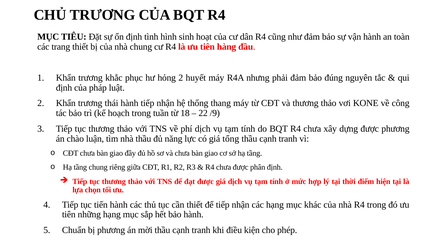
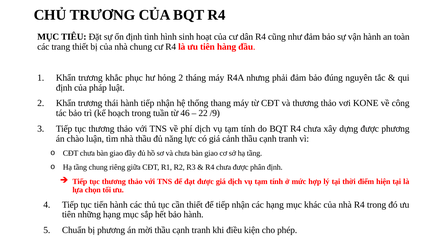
huyết: huyết -> tháng (196, 78)
18: 18 -> 46 (185, 113)
tổng: tổng -> cảnh (231, 139)
